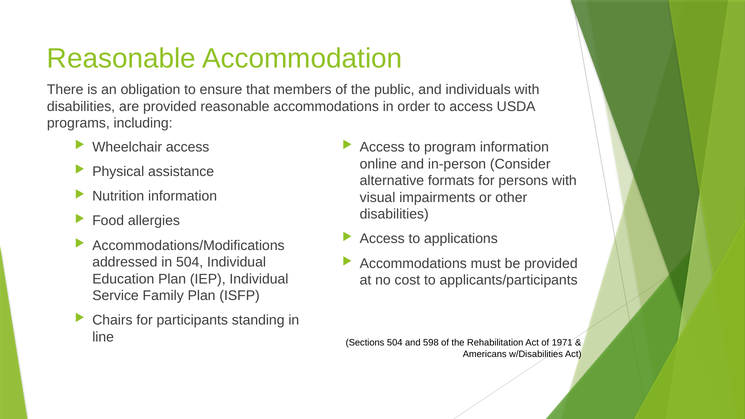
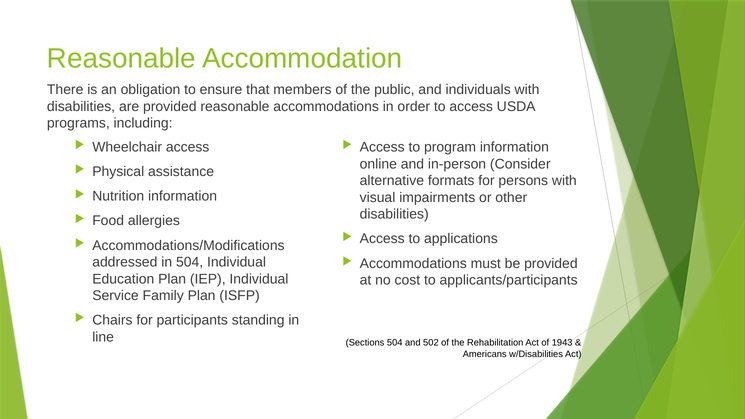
598: 598 -> 502 (431, 343)
1971: 1971 -> 1943 (562, 343)
